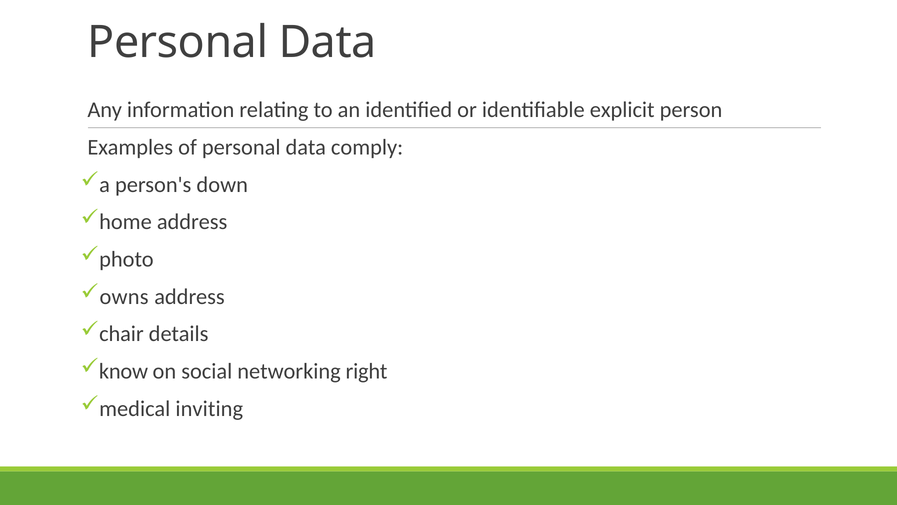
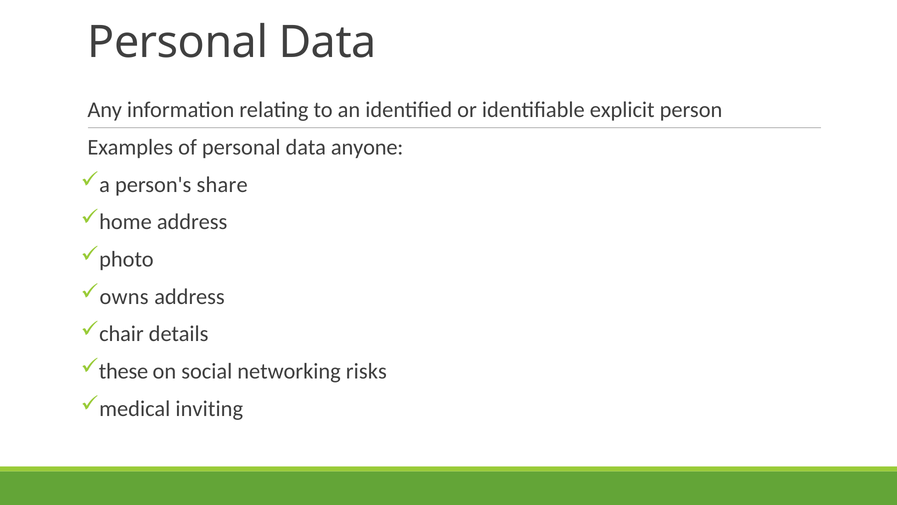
comply: comply -> anyone (367, 147)
down: down -> share (222, 184)
know: know -> these (123, 371)
right: right -> risks (366, 371)
